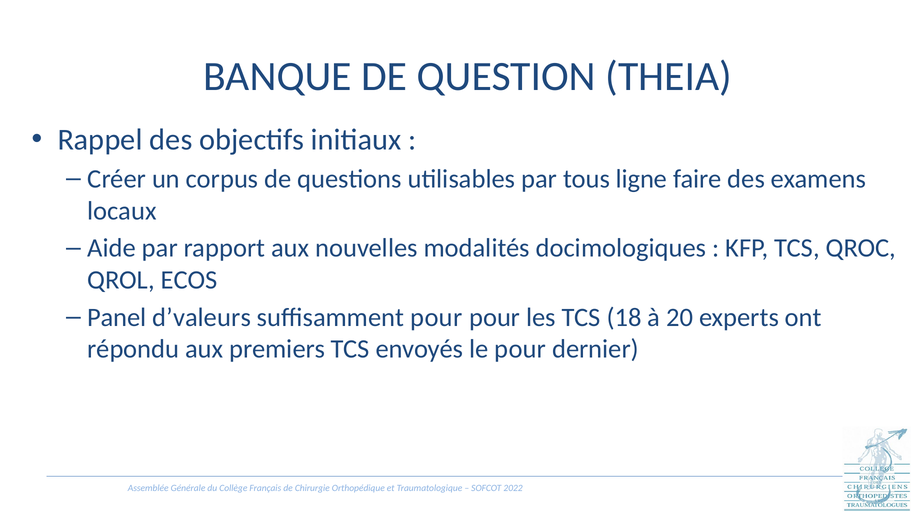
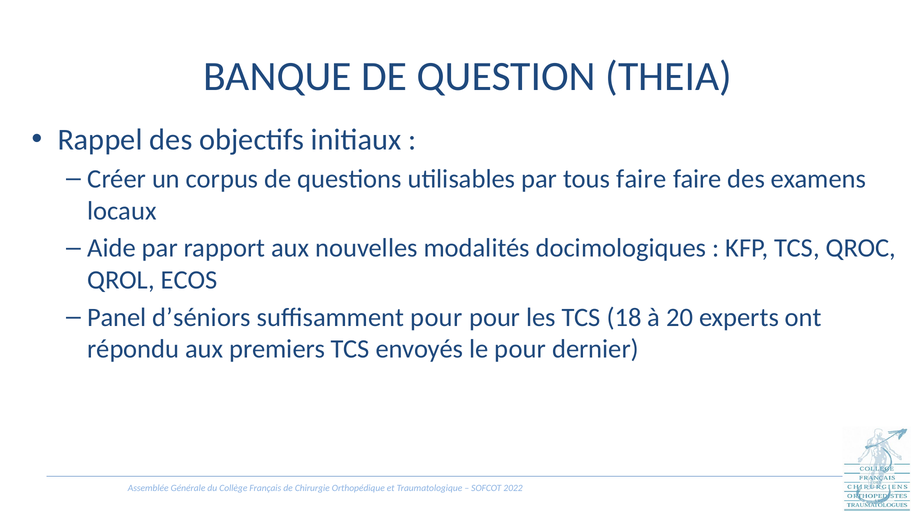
tous ligne: ligne -> faire (641, 179)
d’valeurs: d’valeurs -> d’séniors (202, 318)
